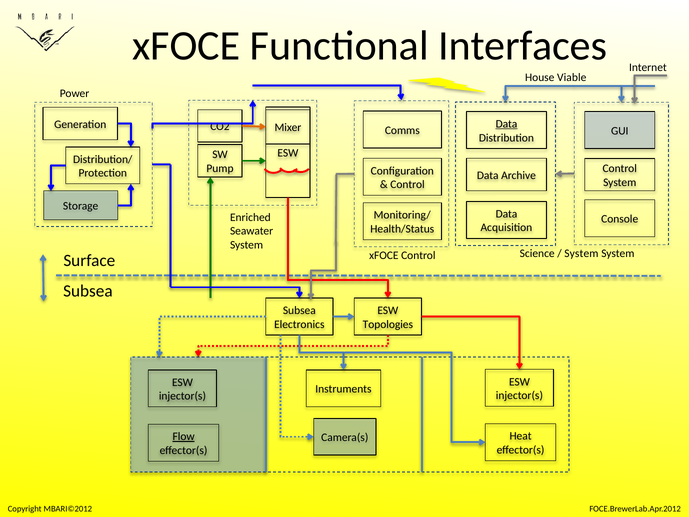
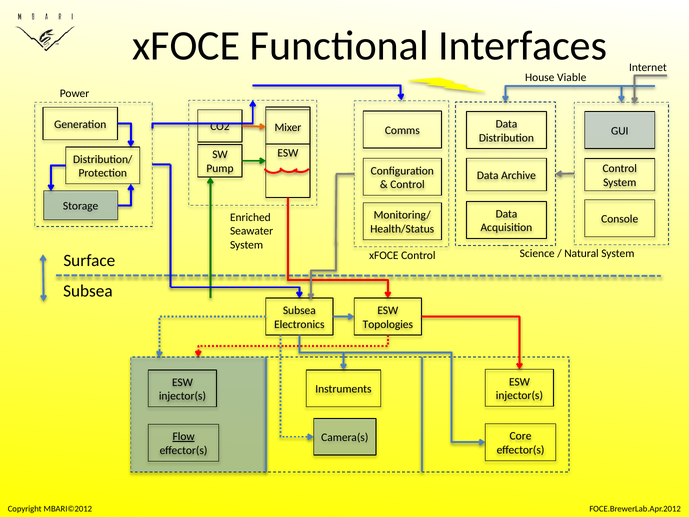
Data underline: present -> none (507, 124)
System: System -> Natural (582, 253)
Heat: Heat -> Core (521, 436)
